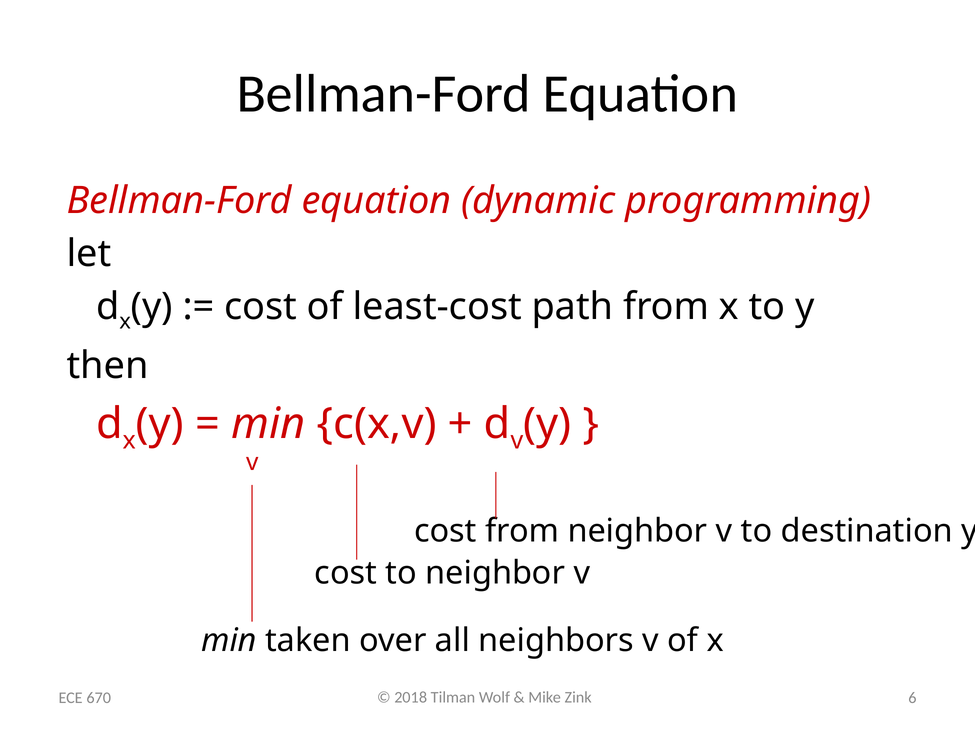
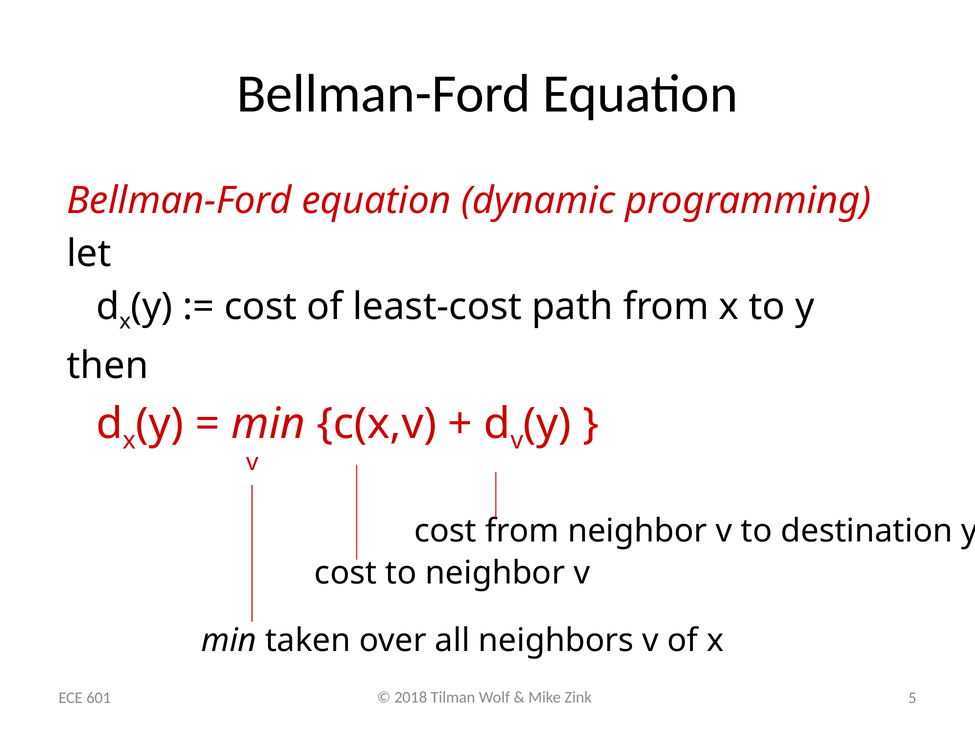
6: 6 -> 5 (912, 698)
670: 670 -> 601 (99, 698)
